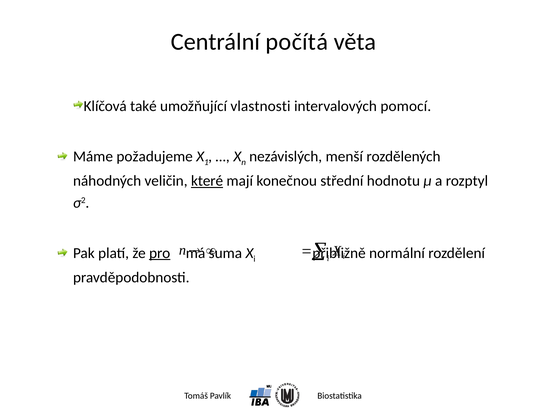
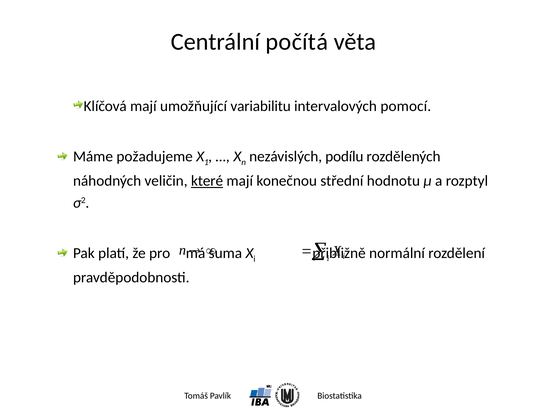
Klíčová také: také -> mají (143, 106)
vlastnosti: vlastnosti -> variabilitu (261, 106)
menší: menší -> podílu (344, 157)
pro underline: present -> none (160, 253)
